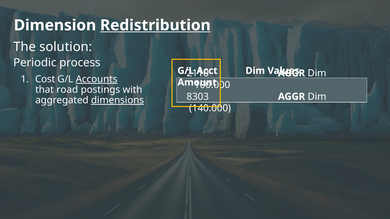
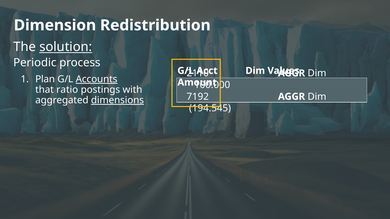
Redistribution underline: present -> none (155, 25)
solution underline: none -> present (66, 47)
Cost: Cost -> Plan (45, 79)
road: road -> ratio (67, 90)
8303: 8303 -> 7192 (198, 97)
140.000: 140.000 -> 194.545 (210, 108)
